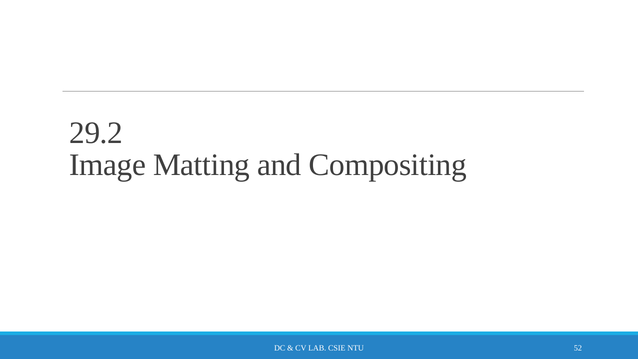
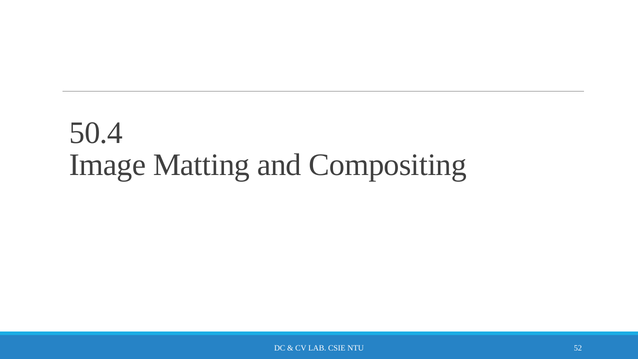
29.2: 29.2 -> 50.4 (96, 133)
